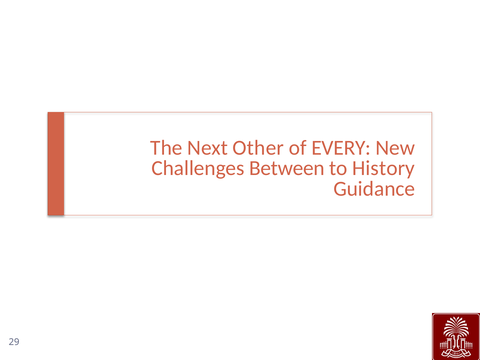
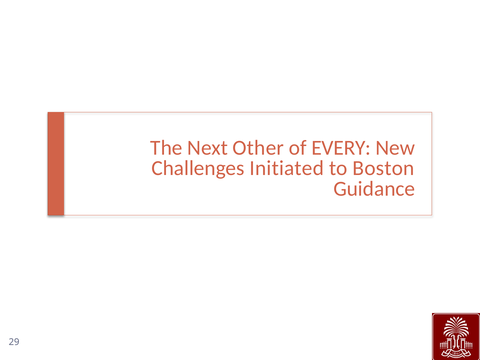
Between: Between -> Initiated (287, 168)
History: History -> Boston (384, 168)
